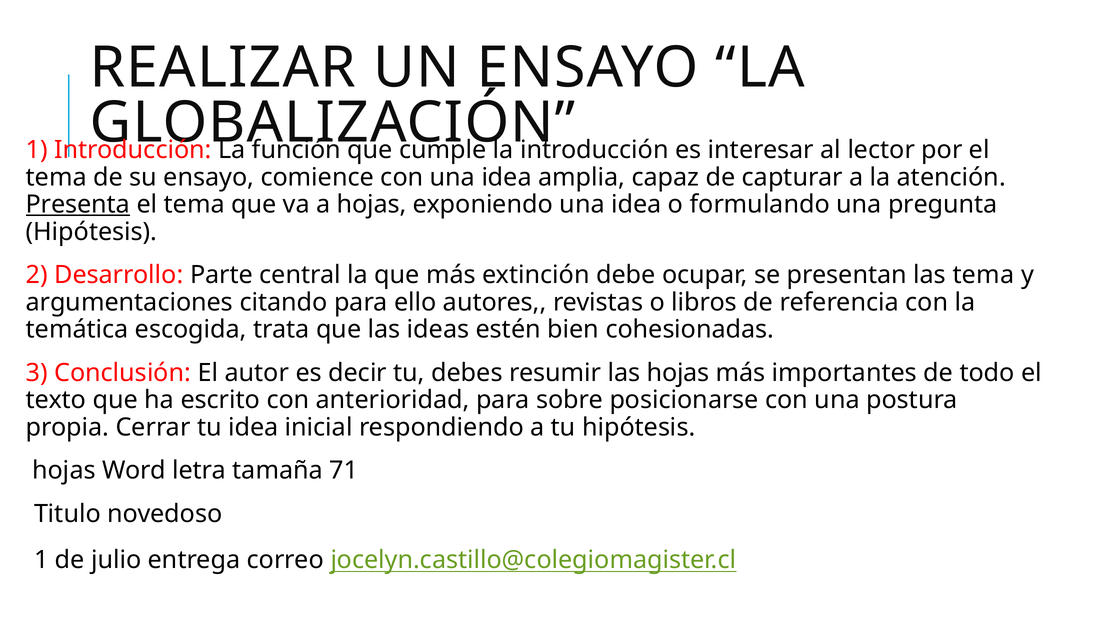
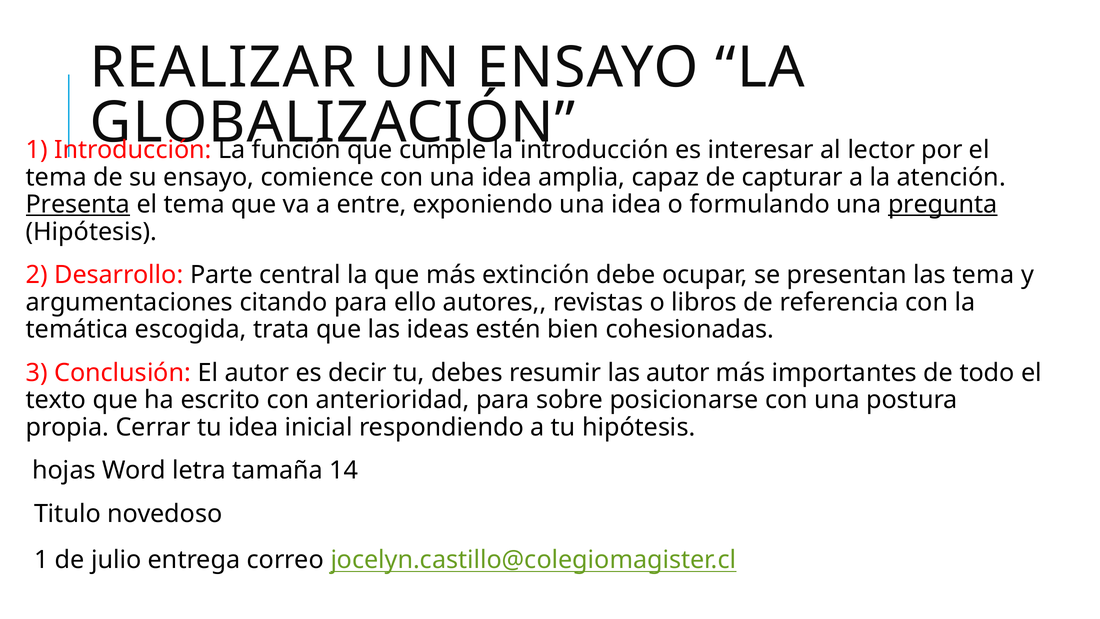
a hojas: hojas -> entre (372, 204)
pregunta underline: none -> present (943, 204)
las hojas: hojas -> autor (678, 373)
71: 71 -> 14 (344, 470)
